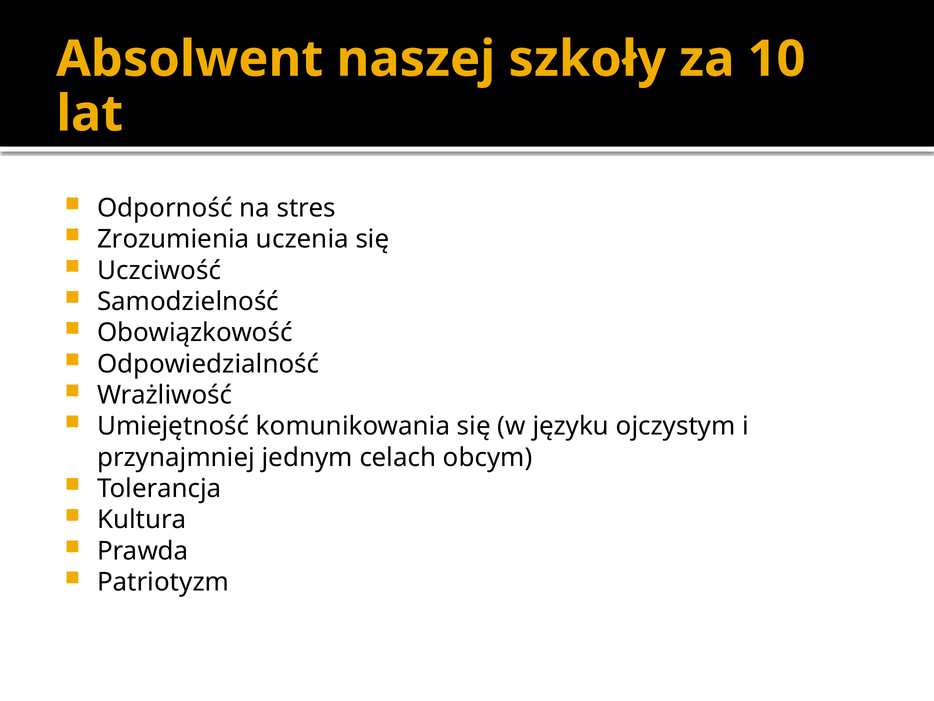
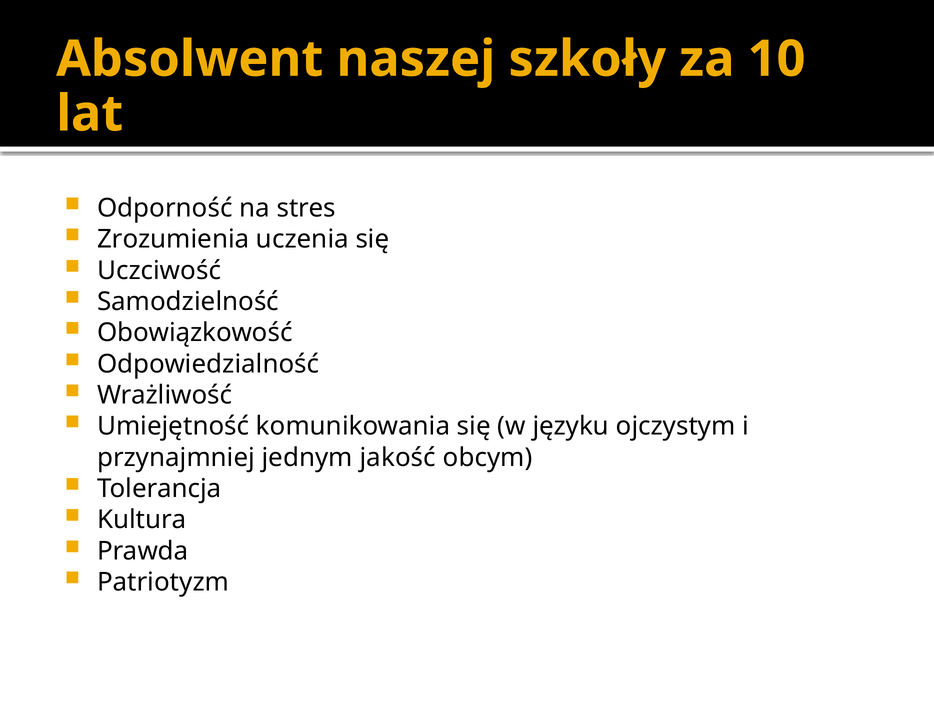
celach: celach -> jakość (398, 457)
